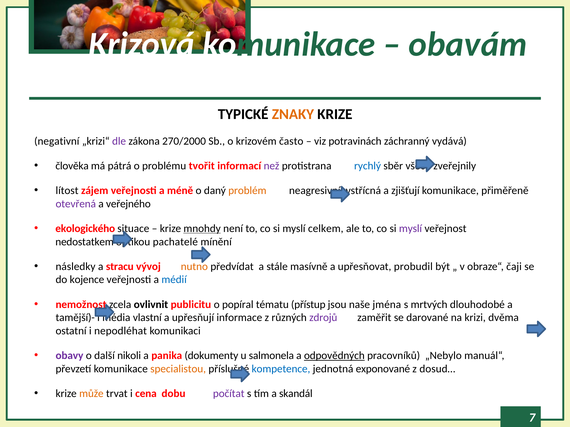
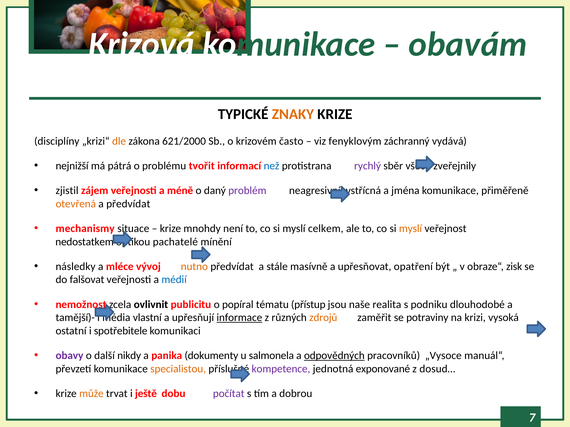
negativní: negativní -> disciplíny (57, 141)
dle colour: purple -> orange (119, 141)
270/2000: 270/2000 -> 621/2000 (184, 141)
potravinách: potravinách -> fenyklovým (355, 141)
člověka: člověka -> nejnižší (72, 166)
než colour: purple -> blue (272, 166)
rychlý colour: blue -> purple (368, 166)
lítost: lítost -> zjistil (67, 191)
problém colour: orange -> purple (247, 191)
zjišťují: zjišťují -> jména (405, 191)
otevřená colour: purple -> orange (76, 204)
a veřejného: veřejného -> předvídat (128, 204)
ekologického: ekologického -> mechanismy (85, 229)
mnohdy underline: present -> none (202, 229)
myslí colour: purple -> orange (411, 229)
stracu: stracu -> mléce (120, 267)
probudil: probudil -> opatření (413, 267)
čaji: čaji -> zisk (514, 267)
kojence: kojence -> falšovat (87, 280)
jména: jména -> realita (387, 305)
mrtvých: mrtvých -> podniku (429, 305)
informace underline: none -> present (239, 318)
zdrojů colour: purple -> orange (323, 318)
darované: darované -> potraviny (427, 318)
dvěma: dvěma -> vysoká (504, 318)
nepodléhat: nepodléhat -> spotřebitele (121, 331)
nikoli: nikoli -> nikdy (129, 356)
„Nebylo: „Nebylo -> „Vysoce (443, 356)
kompetence colour: blue -> purple (281, 369)
cena: cena -> ještě (146, 394)
skandál: skandál -> dobrou (296, 394)
